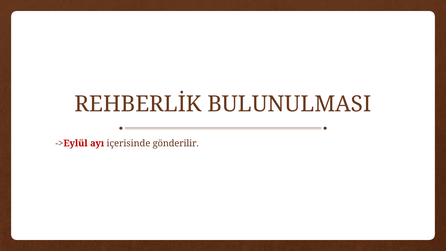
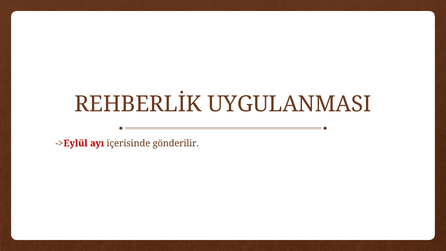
BULUNULMASI: BULUNULMASI -> UYGULANMASI (289, 104)
